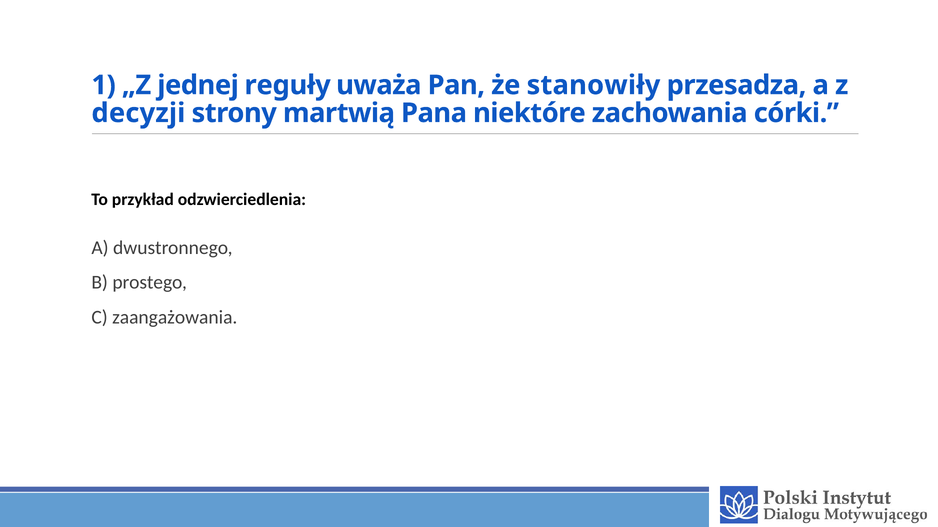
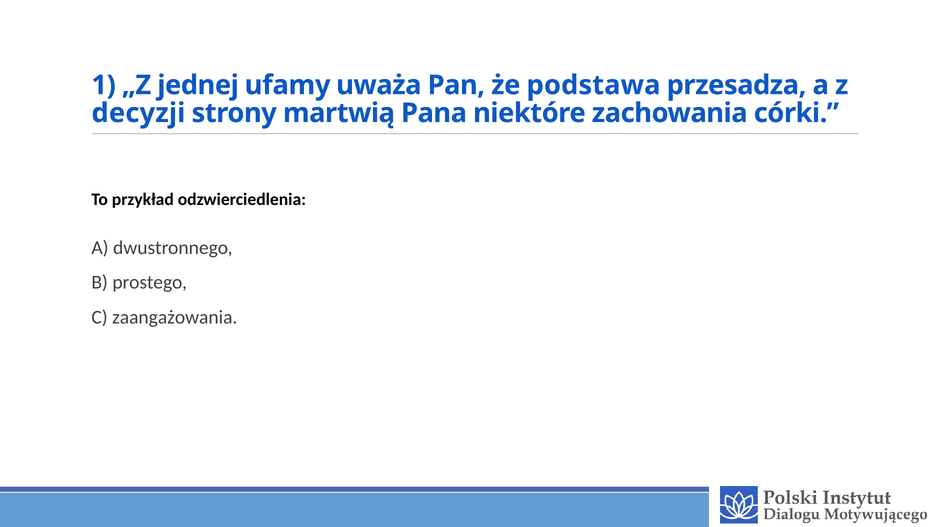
reguły: reguły -> ufamy (288, 85)
stanowiły: stanowiły -> podstawa (594, 85)
